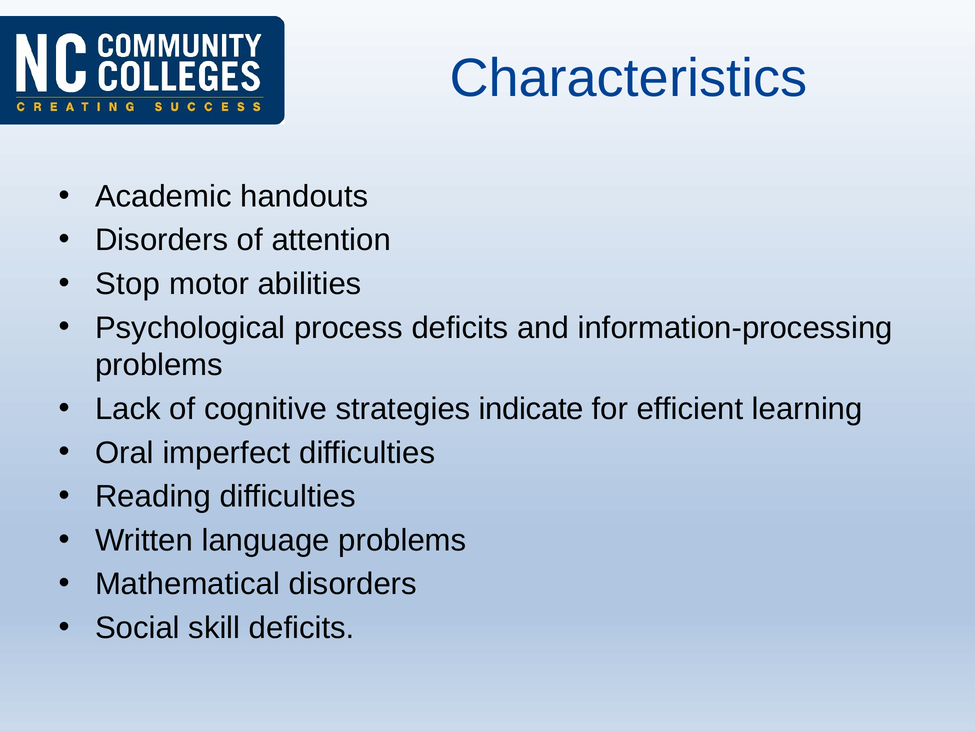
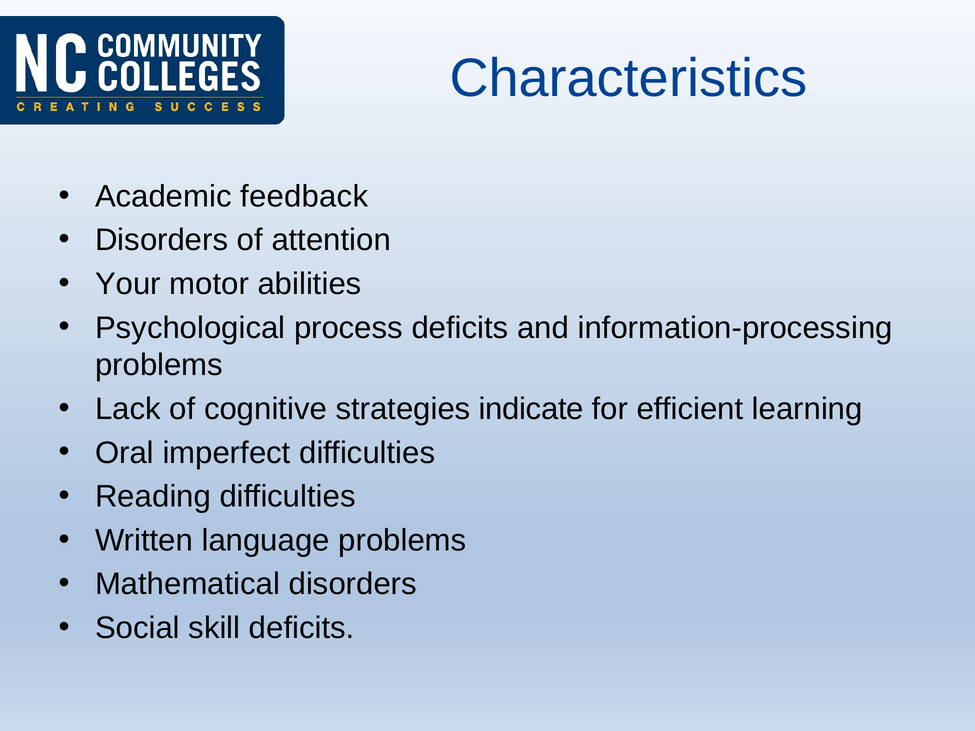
handouts: handouts -> feedback (304, 196)
Stop: Stop -> Your (128, 284)
